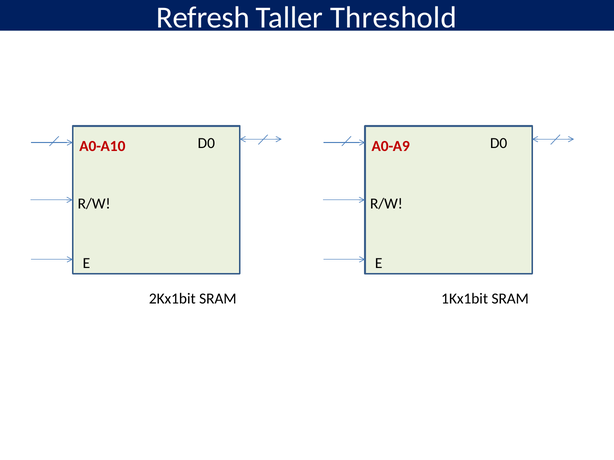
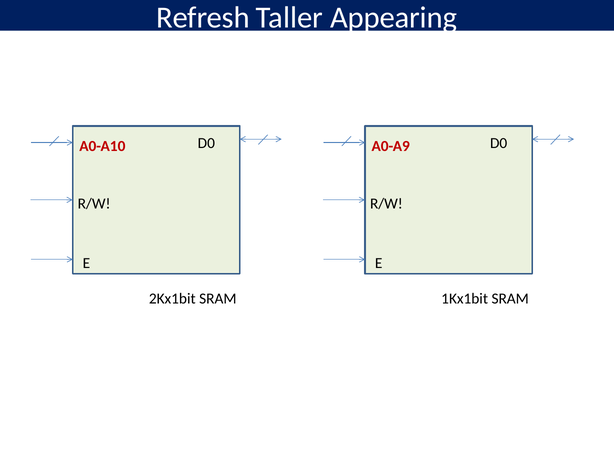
Threshold: Threshold -> Appearing (394, 17)
